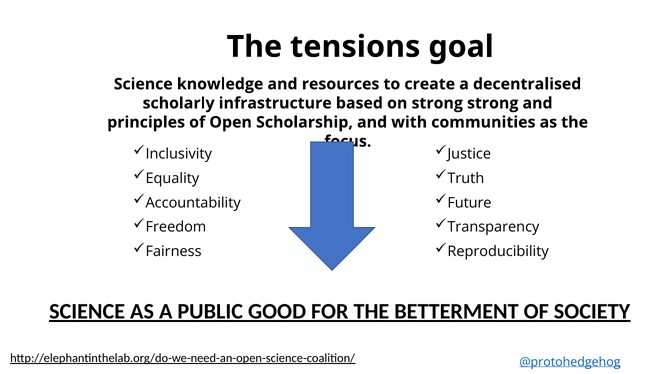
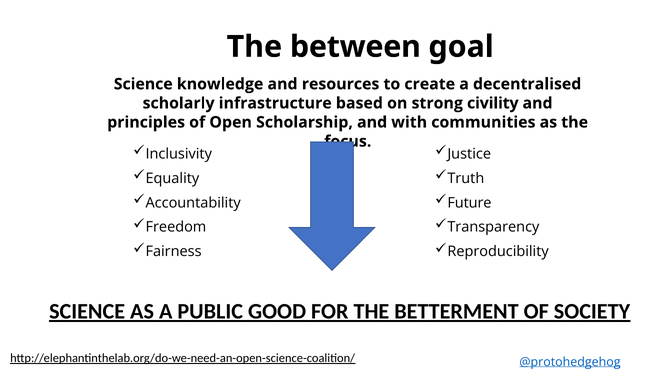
tensions: tensions -> between (355, 47)
strong strong: strong -> civility (493, 103)
